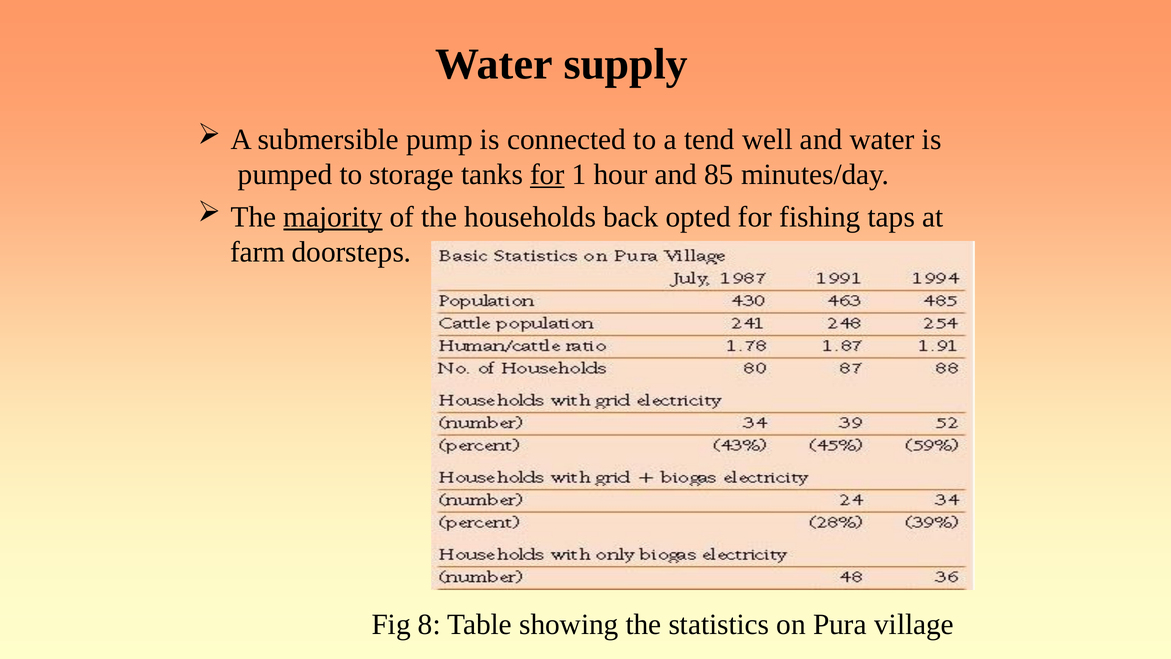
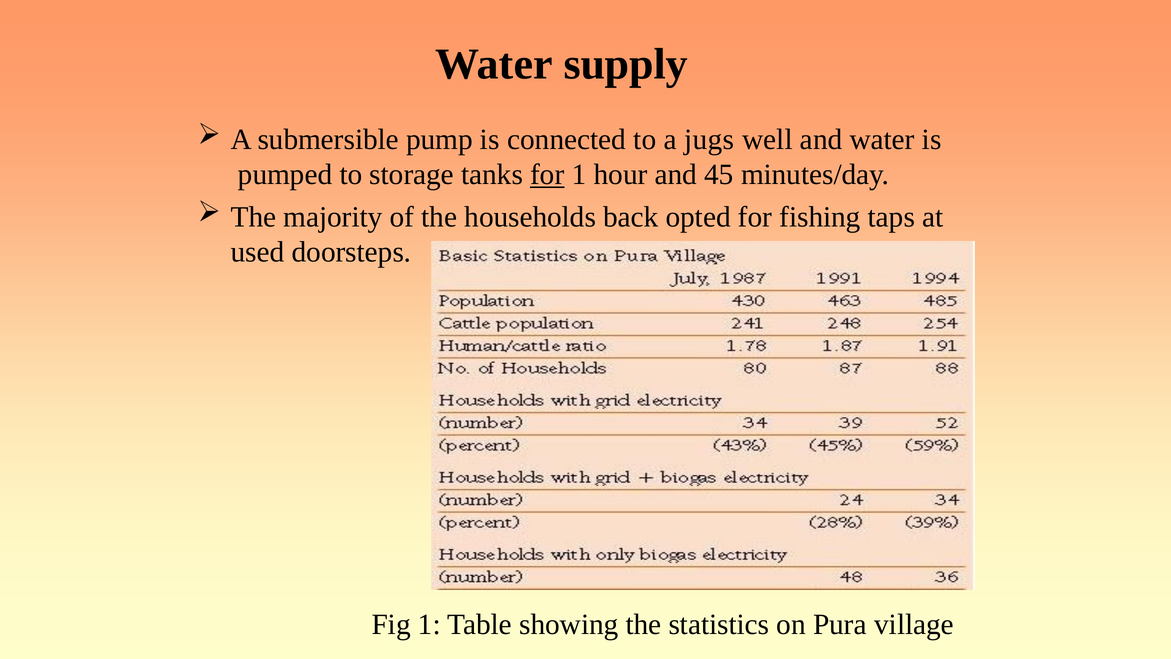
tend: tend -> jugs (709, 139)
85: 85 -> 45 (719, 175)
majority underline: present -> none (333, 217)
farm: farm -> used (258, 252)
Fig 8: 8 -> 1 (429, 624)
